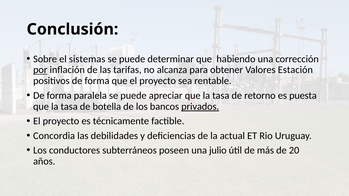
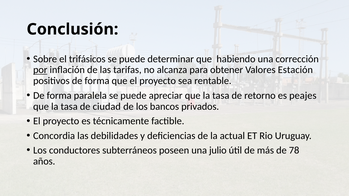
sistemas: sistemas -> trifásicos (87, 59)
puesta: puesta -> peajes (303, 96)
botella: botella -> ciudad (107, 107)
privados underline: present -> none (200, 107)
20: 20 -> 78 (294, 151)
